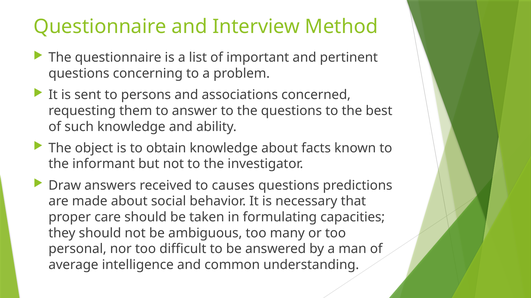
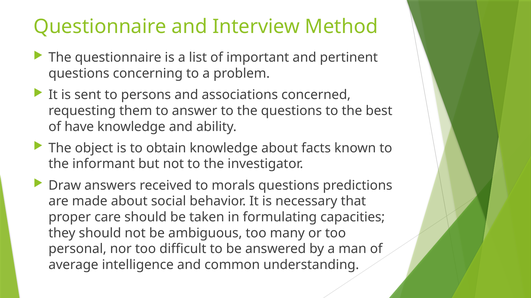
such: such -> have (79, 127)
causes: causes -> morals (233, 186)
